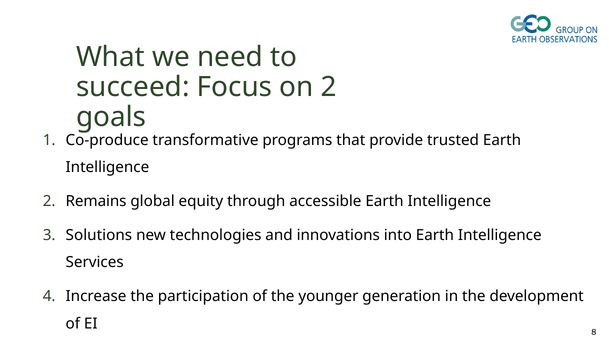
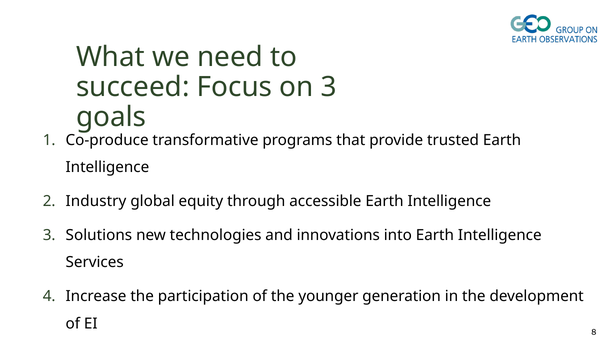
on 2: 2 -> 3 (329, 87)
Remains: Remains -> Industry (96, 201)
